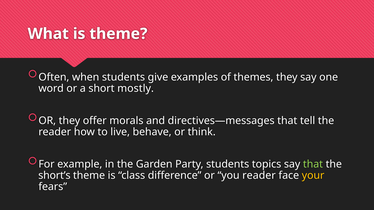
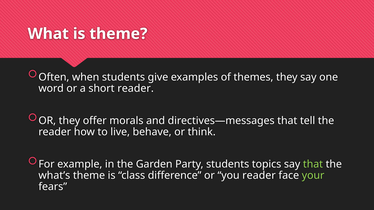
short mostly: mostly -> reader (136, 89)
short’s: short’s -> what’s (54, 176)
your colour: yellow -> light green (313, 176)
